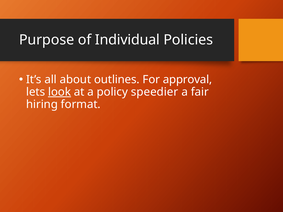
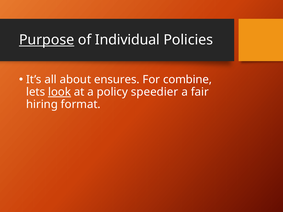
Purpose underline: none -> present (47, 40)
outlines: outlines -> ensures (117, 80)
approval: approval -> combine (187, 80)
